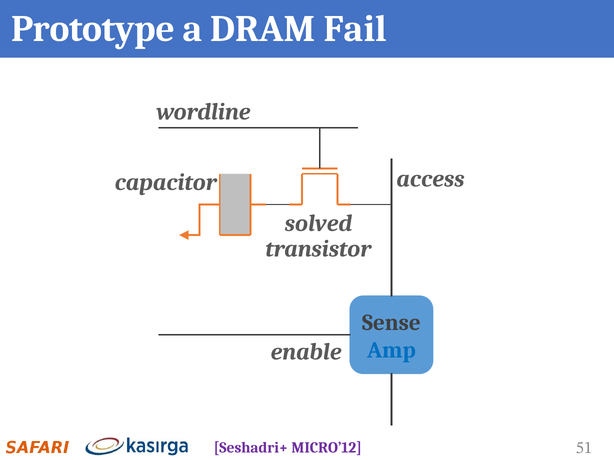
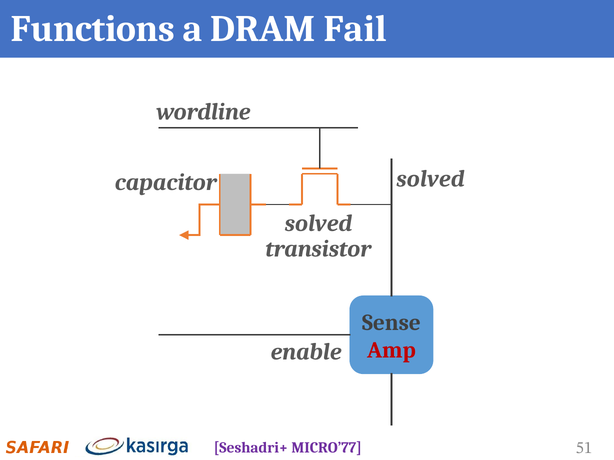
Prototype: Prototype -> Functions (93, 29)
access: access -> solved (430, 179)
Amp colour: blue -> red (391, 351)
MICRO’12: MICRO’12 -> MICRO’77 (327, 448)
